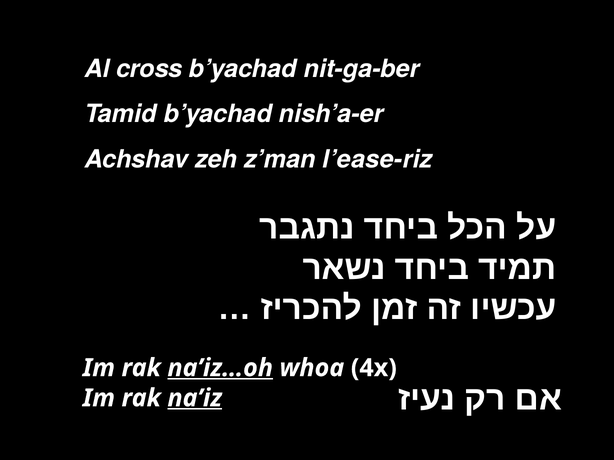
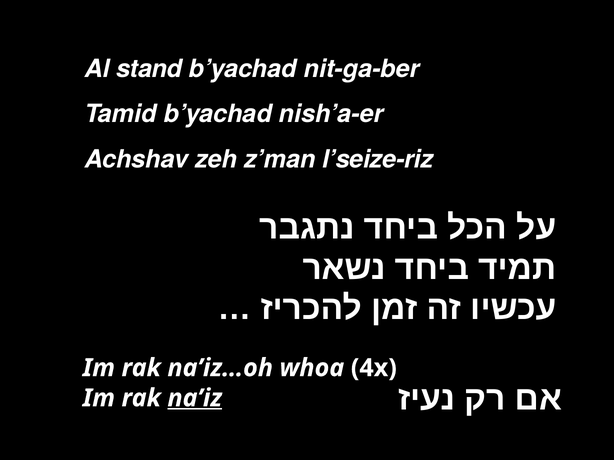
cross: cross -> stand (149, 69)
l’ease-riz: l’ease-riz -> l’seize-riz (378, 160)
na’iz…oh underline: present -> none (220, 368)
